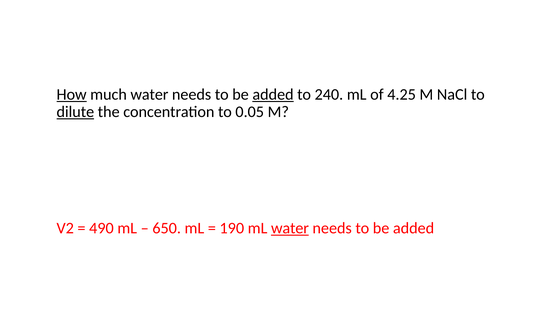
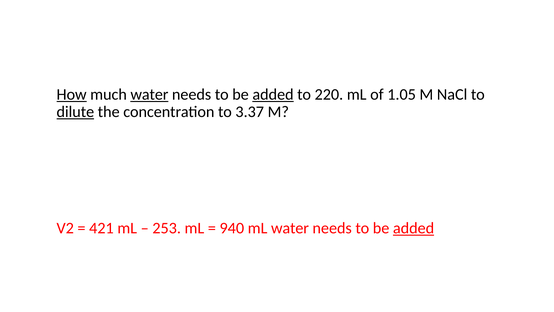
water underline: none -> present (149, 94)
240: 240 -> 220 (329, 94)
4.25: 4.25 -> 1.05 (402, 94)
0.05: 0.05 -> 3.37 (250, 112)
490: 490 -> 421 (101, 228)
650: 650 -> 253 (167, 228)
190: 190 -> 940 (232, 228)
water underline: present -> none (290, 228)
added underline: none -> present (414, 228)
